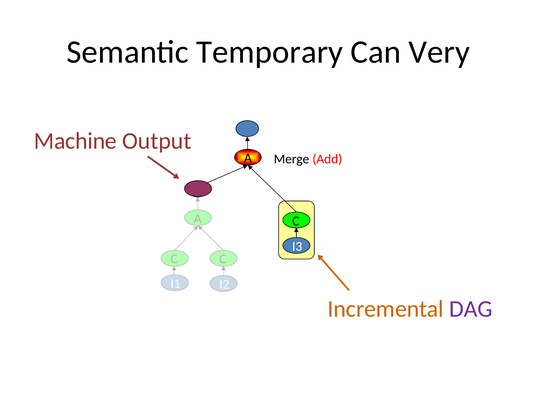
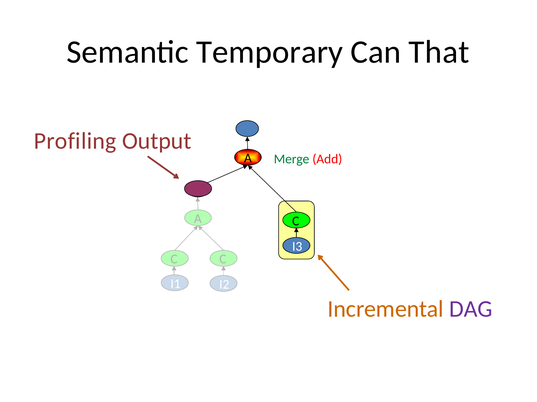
Very: Very -> That (439, 52)
Machine: Machine -> Profiling (75, 141)
Merge colour: black -> green (292, 159)
